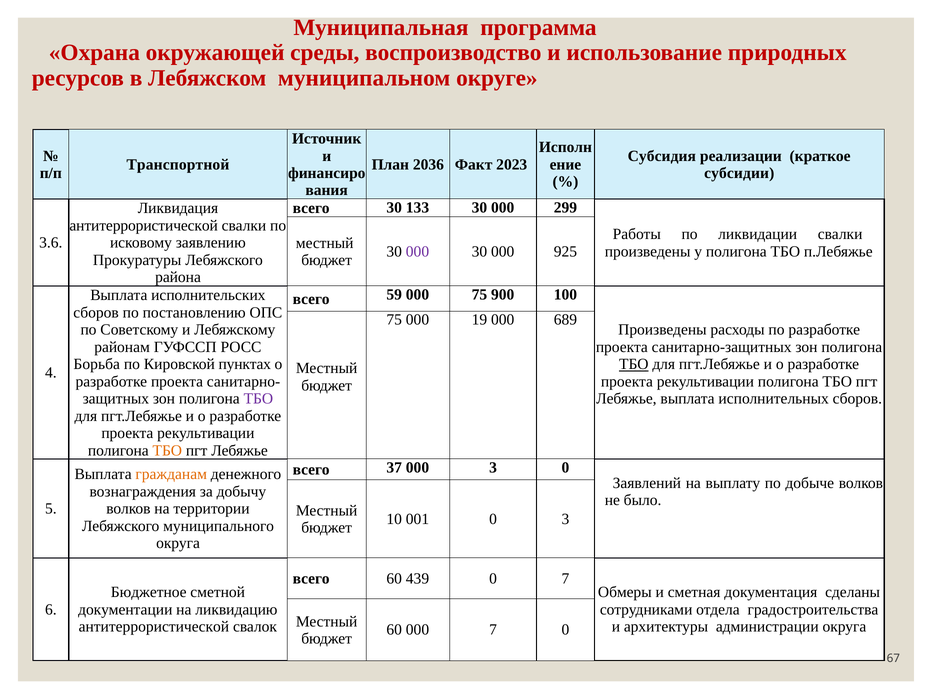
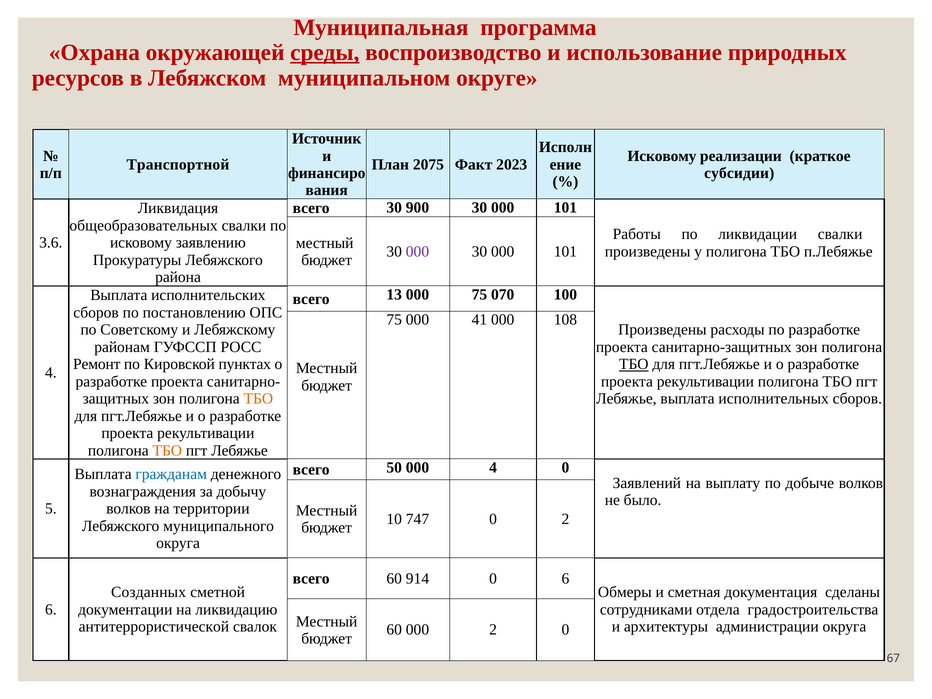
среды underline: none -> present (325, 53)
Субсидия: Субсидия -> Исковому (662, 156)
2036: 2036 -> 2075 (428, 165)
133: 133 -> 900 (417, 208)
299: 299 -> 101 (565, 208)
антитеррористической: антитеррористической -> общеобразовательных (144, 226)
925: 925 -> 101 (565, 252)
59: 59 -> 13 (394, 295)
900: 900 -> 070 (503, 295)
19: 19 -> 41 (479, 320)
689: 689 -> 108 (565, 320)
Борьба: Борьба -> Ремонт (97, 364)
ТБО colour: purple -> orange (258, 399)
37: 37 -> 50 (394, 468)
000 3: 3 -> 4 (493, 468)
гражданам colour: orange -> blue (171, 474)
001: 001 -> 747 (417, 519)
0 3: 3 -> 2 (566, 519)
439: 439 -> 914 (417, 578)
0 7: 7 -> 6 (566, 578)
Бюджетное: Бюджетное -> Созданных (149, 592)
000 7: 7 -> 2 (493, 630)
